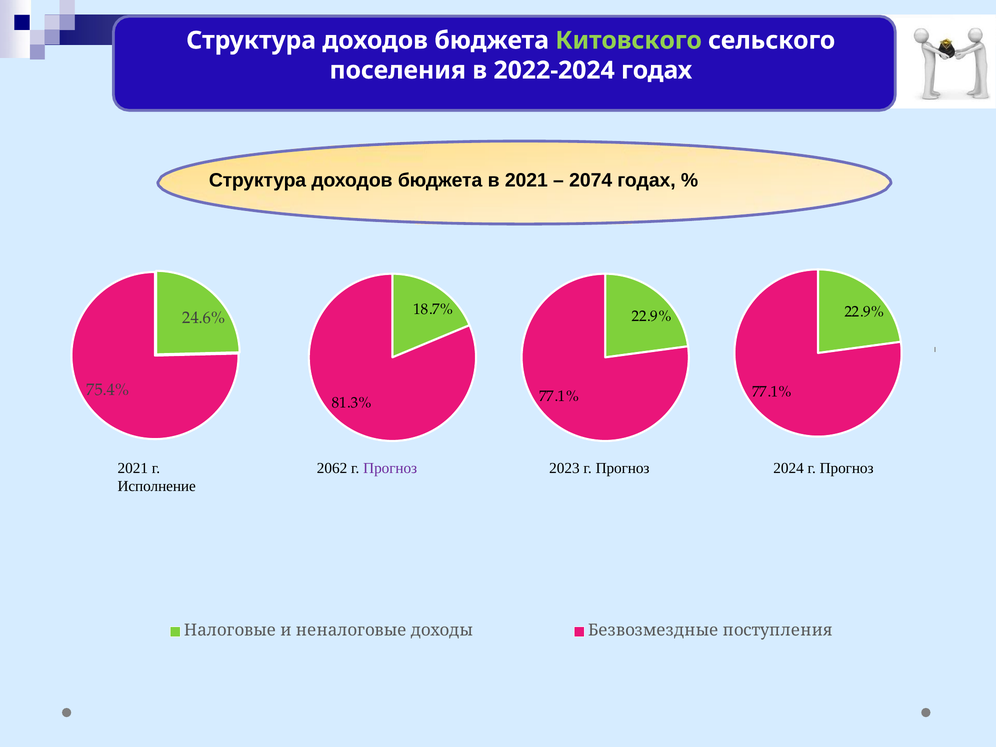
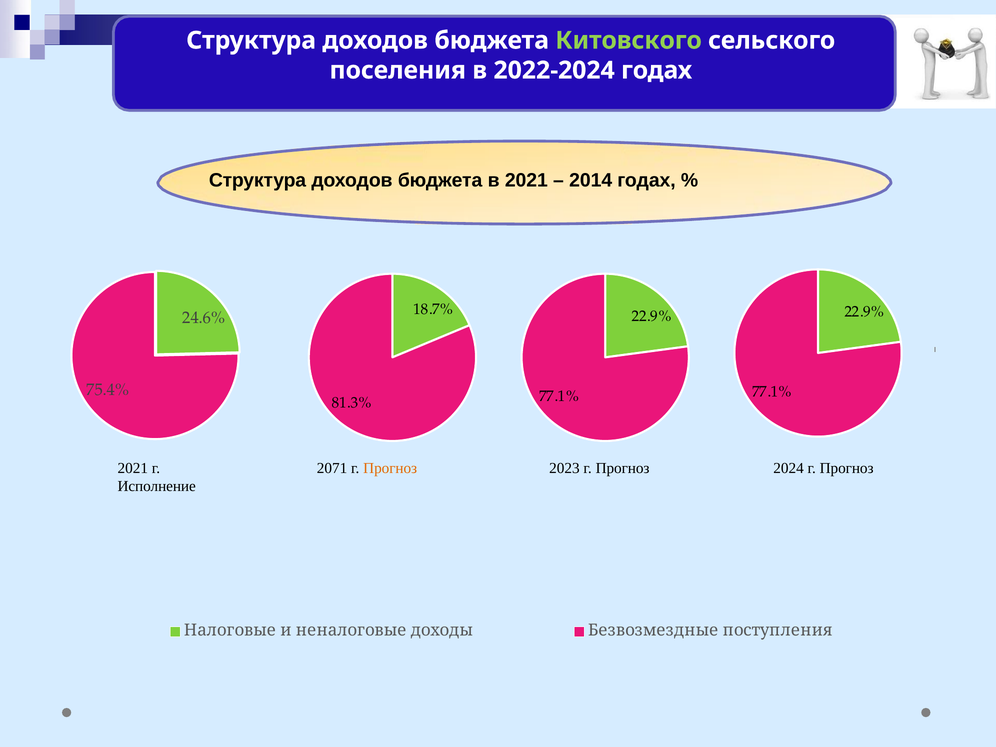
2074: 2074 -> 2014 (591, 180)
2062: 2062 -> 2071 (332, 468)
Прогноз colour: purple -> orange (390, 468)
